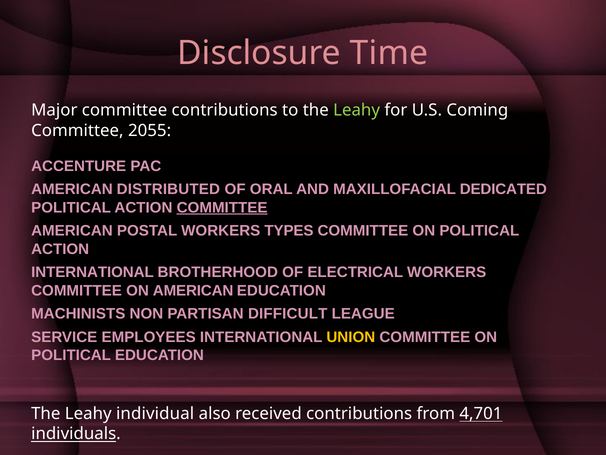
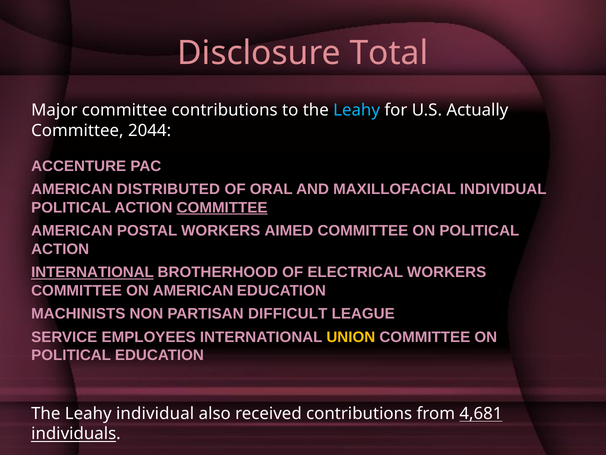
Time: Time -> Total (389, 53)
Leahy colour: light green -> light blue (357, 110)
Coming: Coming -> Actually (477, 110)
2055: 2055 -> 2044 (150, 130)
MAXILLOFACIAL DEDICATED: DEDICATED -> INDIVIDUAL (503, 189)
TYPES: TYPES -> AIMED (289, 231)
INTERNATIONAL underline: none -> present (93, 272)
4,701: 4,701 -> 4,681 (481, 413)
